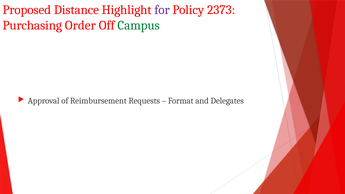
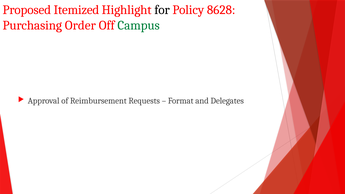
Distance: Distance -> Itemized (76, 10)
for colour: purple -> black (162, 10)
2373: 2373 -> 8628 (221, 10)
